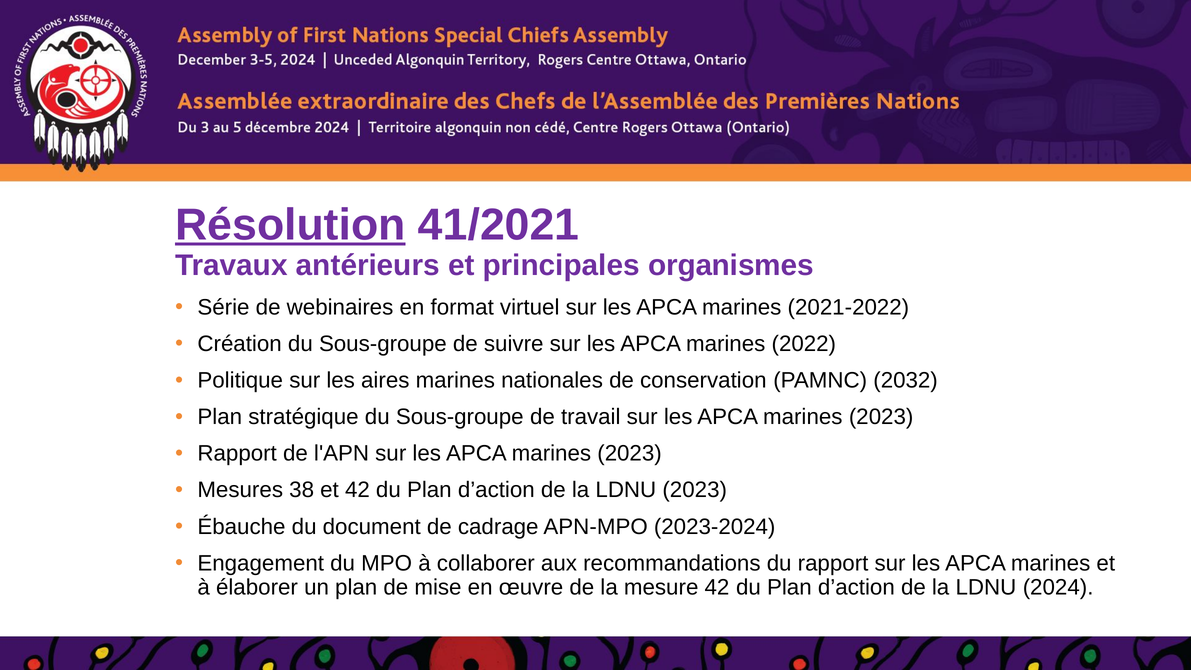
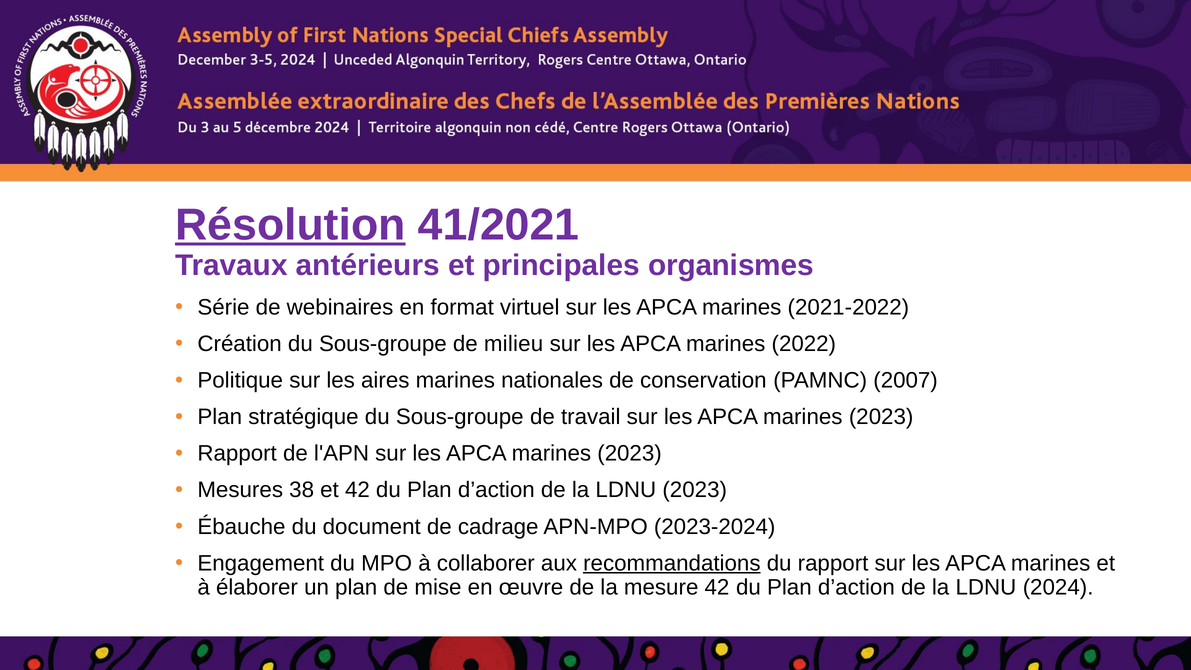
suivre: suivre -> milieu (514, 344)
2032: 2032 -> 2007 (906, 380)
recommandations underline: none -> present (672, 563)
